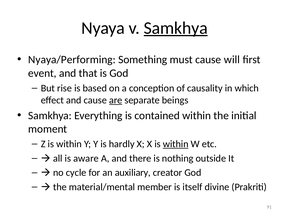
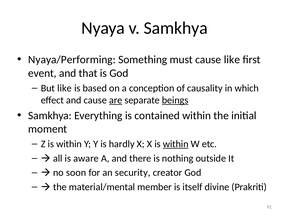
Samkhya underline: present -> none (176, 28)
cause will: will -> like (232, 60)
But rise: rise -> like (65, 88)
beings underline: none -> present (175, 100)
cycle: cycle -> soon (76, 172)
auxiliary: auxiliary -> security (133, 172)
